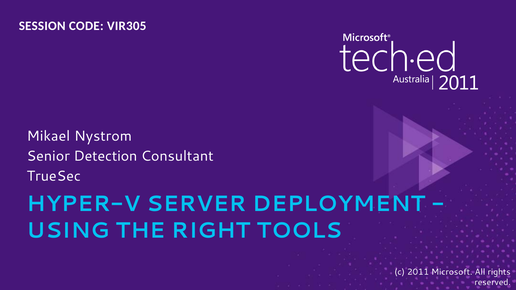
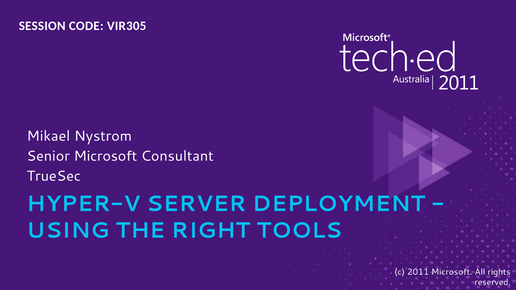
Senior Detection: Detection -> Microsoft (105, 156)
